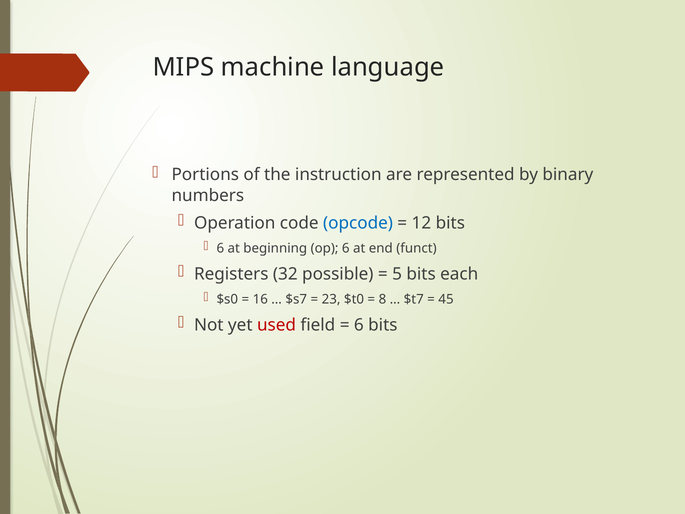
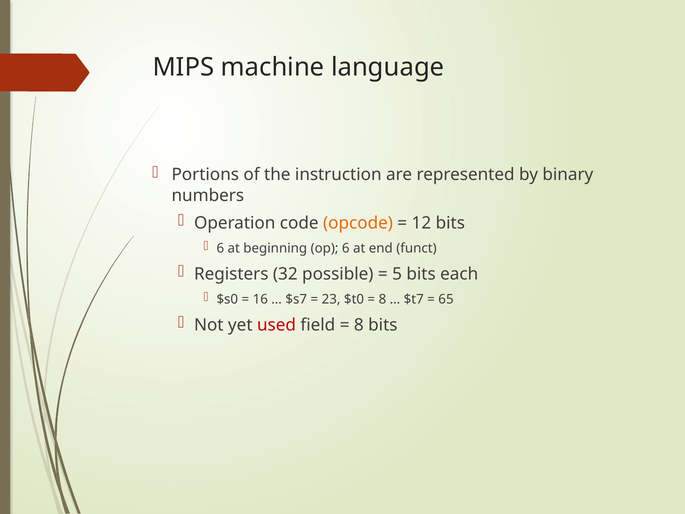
opcode colour: blue -> orange (358, 223)
45: 45 -> 65 (446, 299)
6: 6 -> 8 (359, 325)
